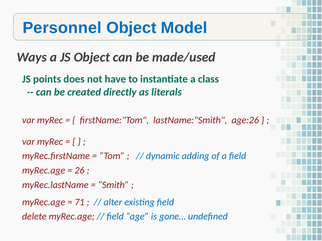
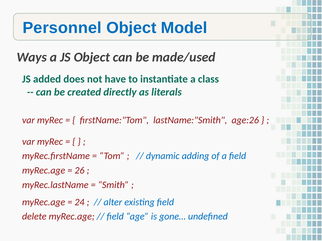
points: points -> added (47, 79)
71: 71 -> 24 (79, 202)
